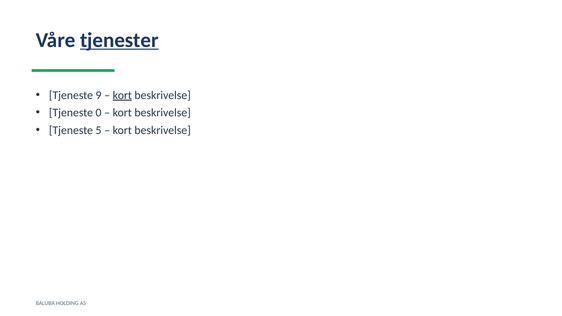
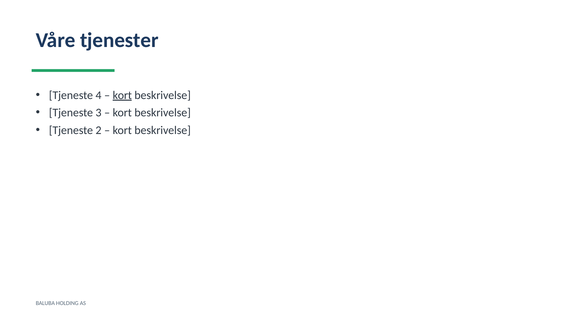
tjenester underline: present -> none (119, 40)
9: 9 -> 4 (99, 95)
0: 0 -> 3 (99, 113)
5: 5 -> 2 (99, 130)
